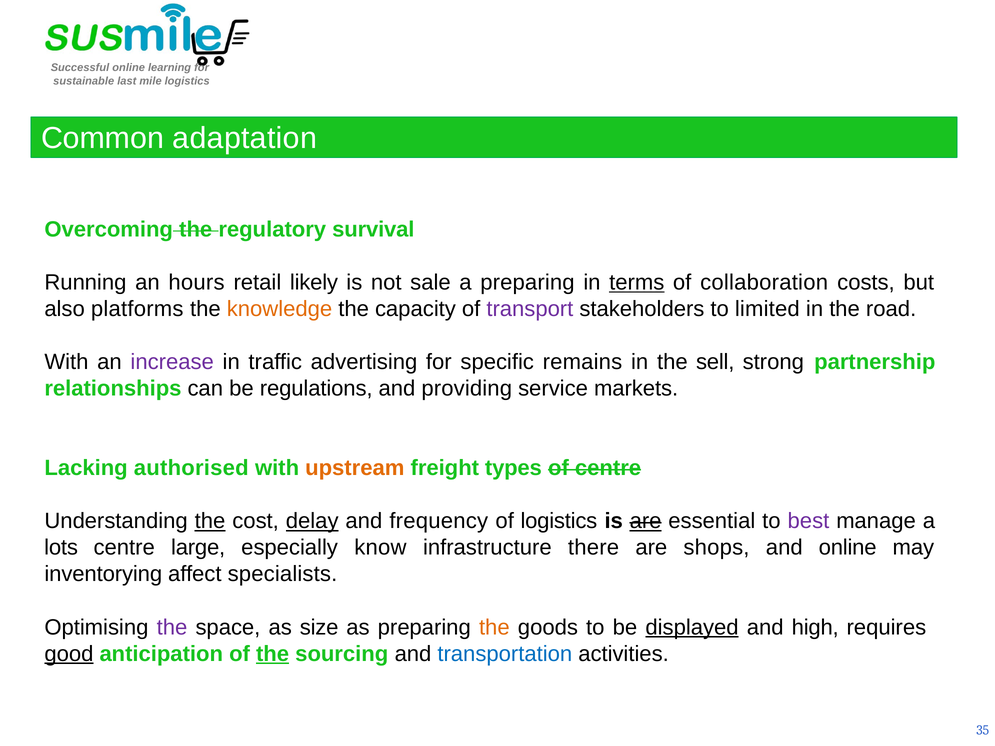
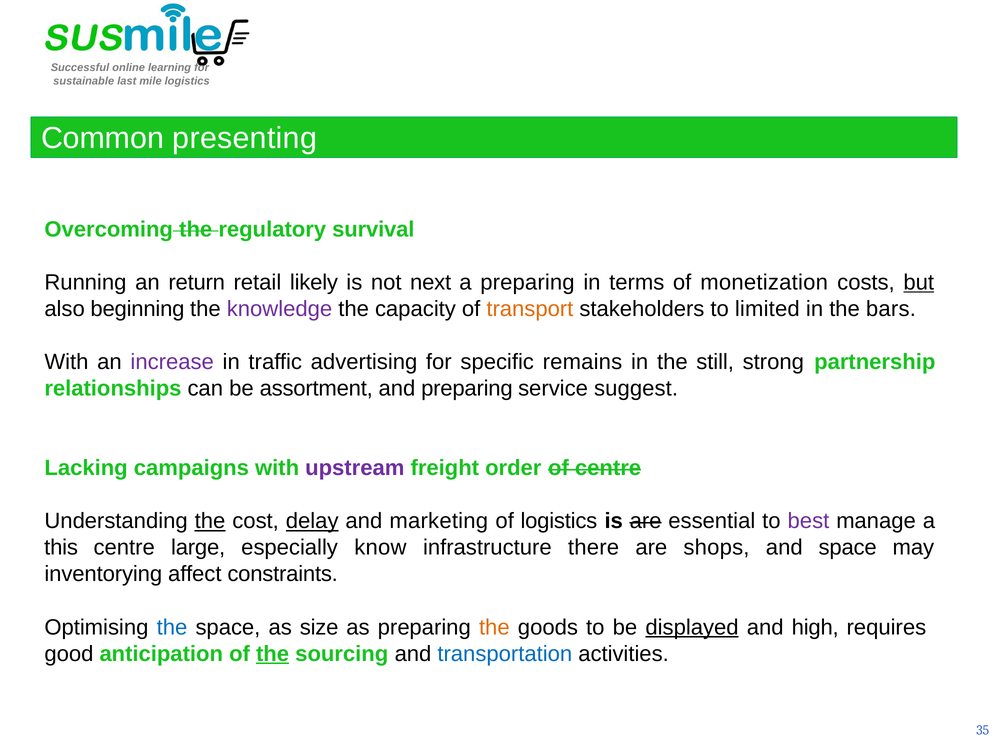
adaptation: adaptation -> presenting (245, 138)
hours: hours -> return (197, 283)
sale: sale -> next (431, 283)
terms underline: present -> none (637, 283)
collaboration: collaboration -> monetization (764, 283)
but underline: none -> present (919, 283)
platforms: platforms -> beginning (137, 309)
knowledge colour: orange -> purple (280, 309)
transport colour: purple -> orange (530, 309)
road: road -> bars (891, 309)
sell: sell -> still (715, 362)
regulations: regulations -> assortment (316, 389)
and providing: providing -> preparing (467, 389)
markets: markets -> suggest (636, 389)
authorised: authorised -> campaigns (191, 468)
upstream colour: orange -> purple (355, 468)
types: types -> order (513, 468)
frequency: frequency -> marketing (439, 521)
are underline: present -> none (646, 521)
lots: lots -> this (61, 548)
and online: online -> space (848, 548)
specialists: specialists -> constraints (283, 574)
the colour: purple -> blue (172, 627)
good underline: present -> none (69, 654)
